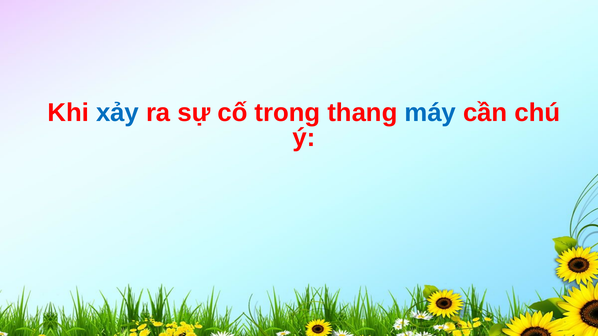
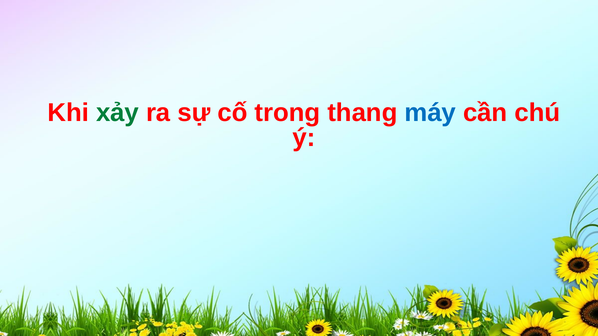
xảy colour: blue -> green (117, 113)
